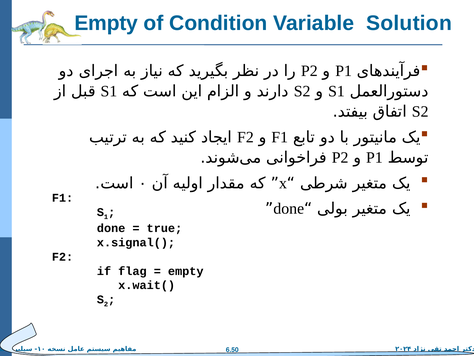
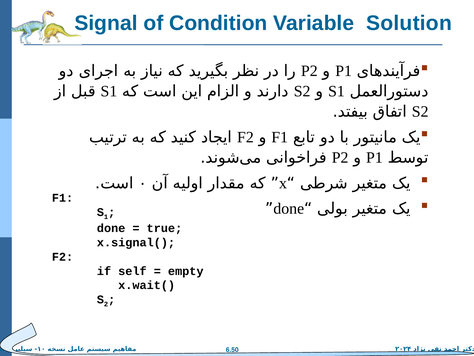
Empty: Empty -> Signal (106, 23)
flag: flag -> self (132, 271)
